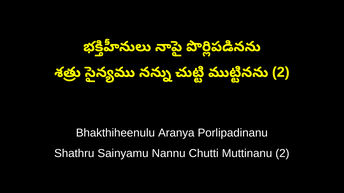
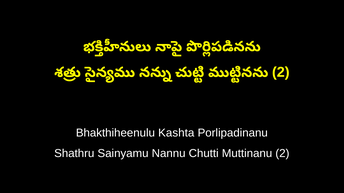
Aranya: Aranya -> Kashta (176, 133)
